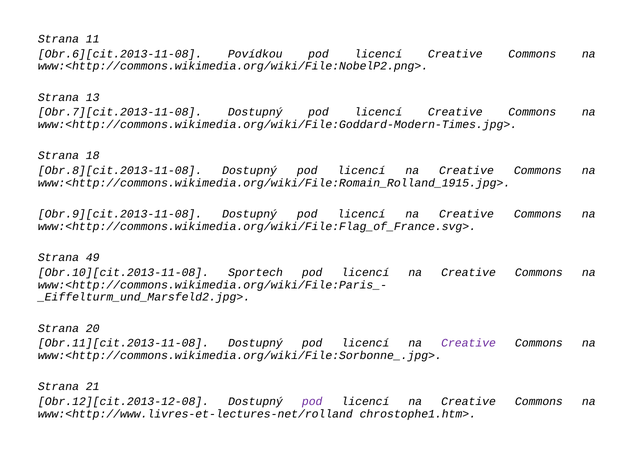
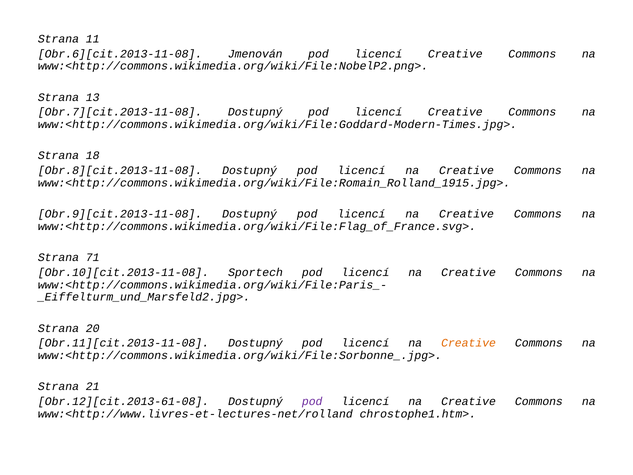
Povídkou: Povídkou -> Jmenován (255, 54)
49: 49 -> 71 (93, 257)
Creative colour: purple -> orange (469, 343)
Obr.12][cit.2013-12-08: Obr.12][cit.2013-12-08 -> Obr.12][cit.2013-61-08 (124, 401)
